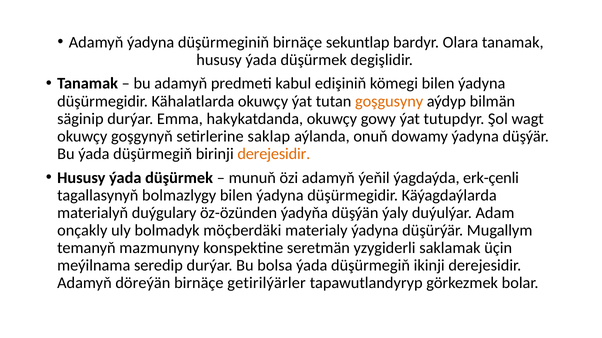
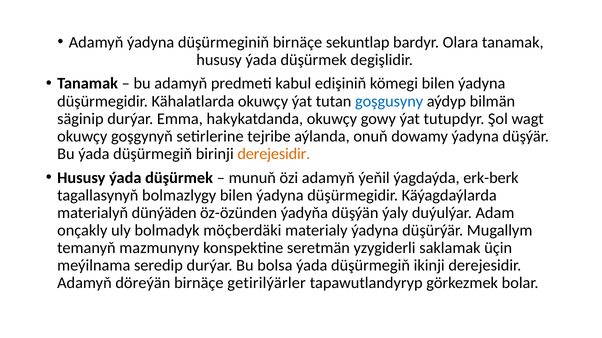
goşgusyny colour: orange -> blue (389, 101)
saklap: saklap -> tejribe (269, 137)
erk-çenli: erk-çenli -> erk-berk (491, 178)
duýgulary: duýgulary -> dünýäden (164, 213)
